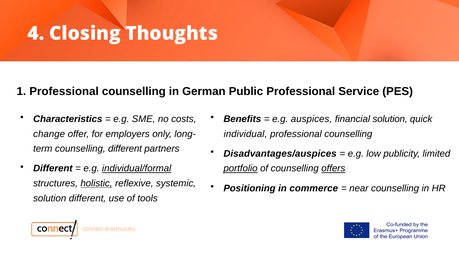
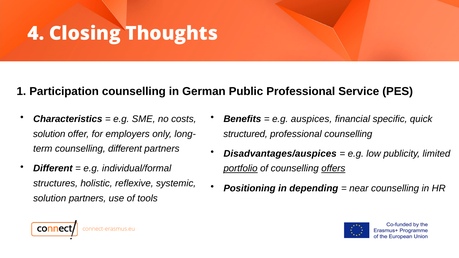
1 Professional: Professional -> Participation (64, 92)
financial solution: solution -> specific (390, 119)
change: change -> solution (49, 134)
individual: individual -> structured (246, 134)
individual/formal underline: present -> none (137, 169)
holistic underline: present -> none (96, 184)
commerce: commerce -> depending (314, 188)
solution different: different -> partners (87, 198)
